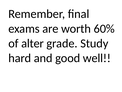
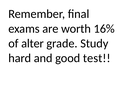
60%: 60% -> 16% (104, 29)
well: well -> test (97, 58)
